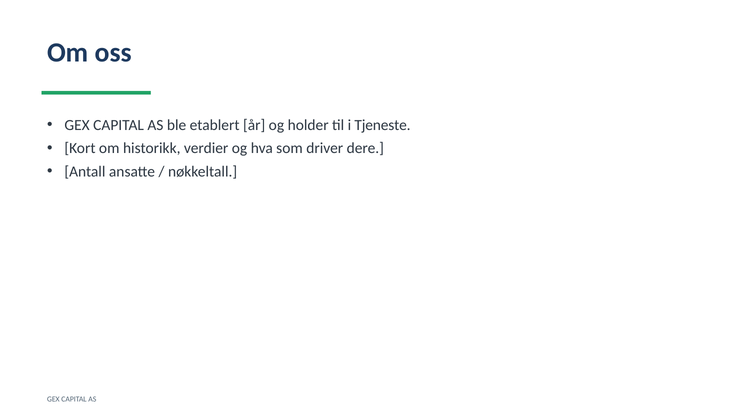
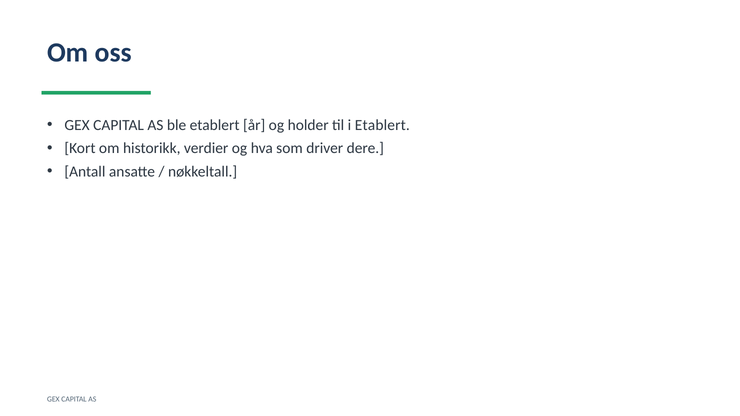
i Tjeneste: Tjeneste -> Etablert (382, 125)
